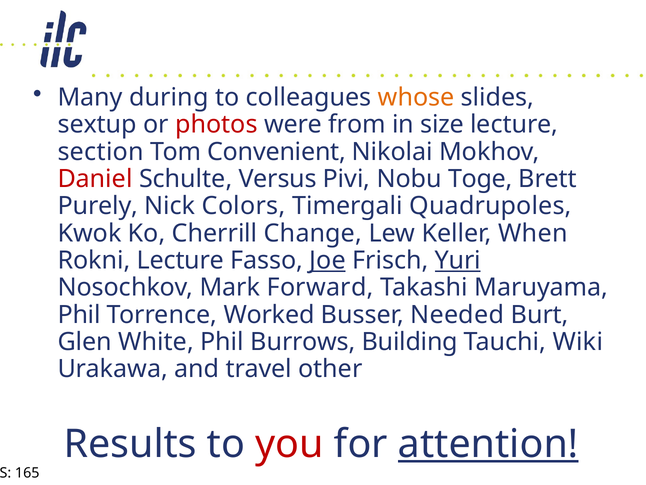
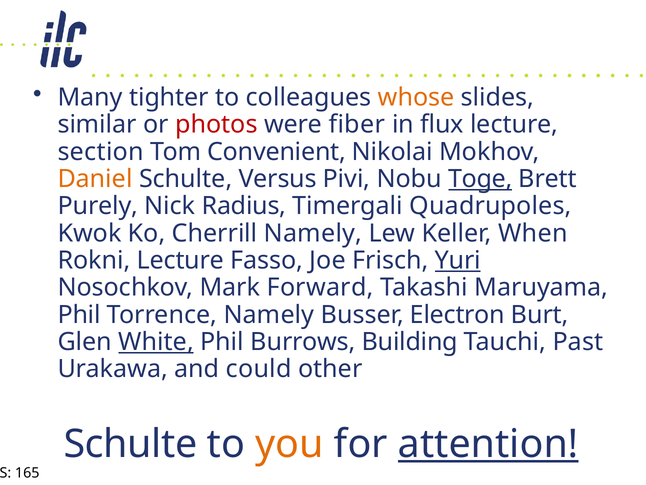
during: during -> tighter (169, 97)
sextup: sextup -> similar (97, 125)
from: from -> fiber (357, 125)
size: size -> flux (442, 125)
Daniel colour: red -> orange (95, 179)
Toge underline: none -> present (480, 179)
Colors: Colors -> Radius (244, 206)
Cherrill Change: Change -> Namely (313, 233)
Joe underline: present -> none (328, 260)
Torrence Worked: Worked -> Namely (269, 315)
Needed: Needed -> Electron (457, 315)
White underline: none -> present (156, 342)
Wiki: Wiki -> Past (578, 342)
travel: travel -> could (259, 369)
Results: Results -> Schulte (130, 444)
you colour: red -> orange (289, 444)
